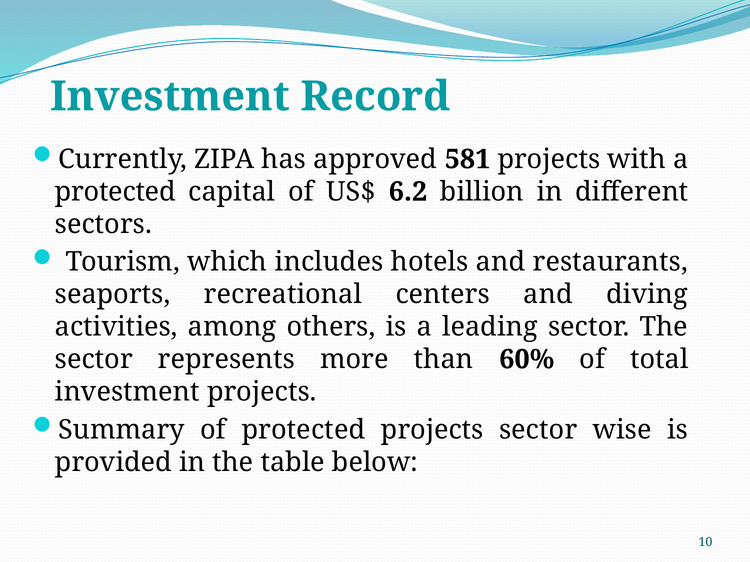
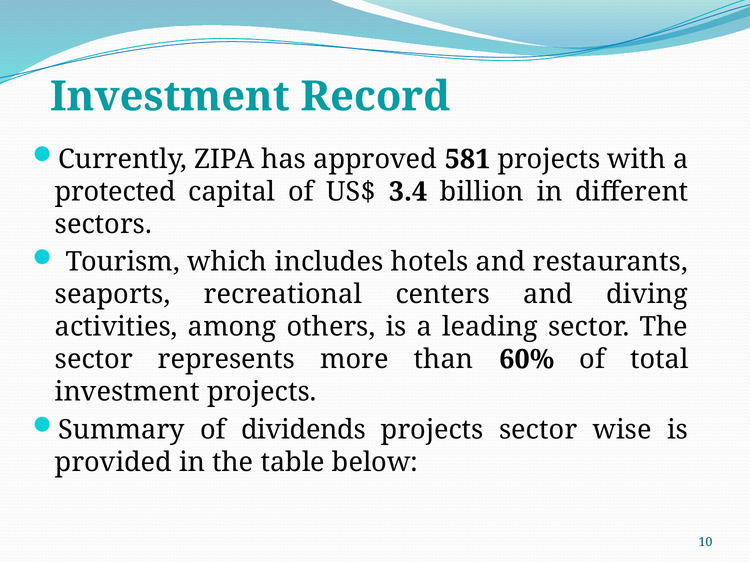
6.2: 6.2 -> 3.4 (408, 192)
of protected: protected -> dividends (304, 430)
